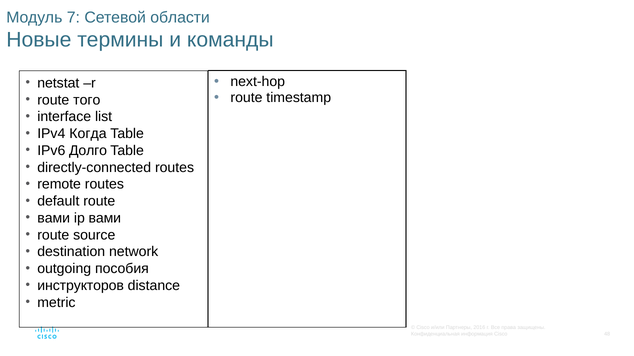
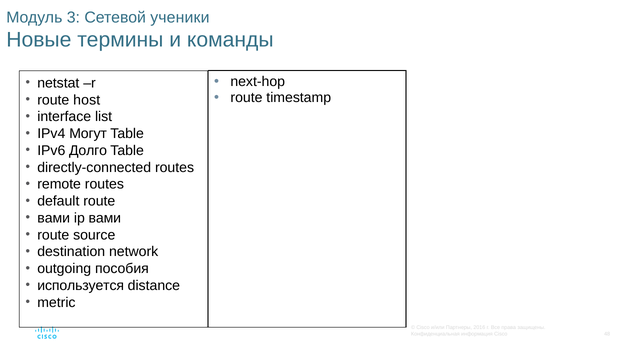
7: 7 -> 3 (73, 18)
области: области -> ученики (180, 18)
того: того -> host (87, 100)
Когда: Когда -> Могут (88, 134)
инструкторов: инструкторов -> используется (81, 286)
